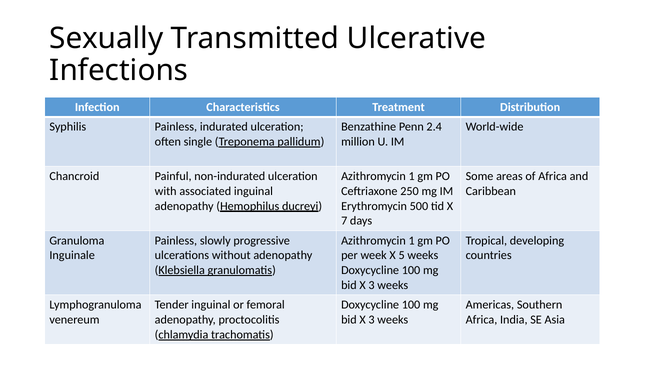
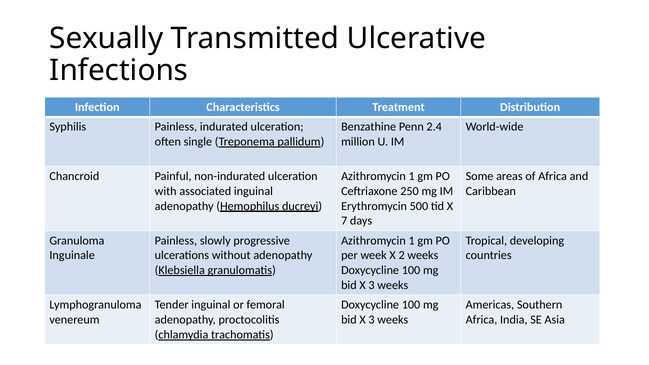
5: 5 -> 2 (402, 256)
